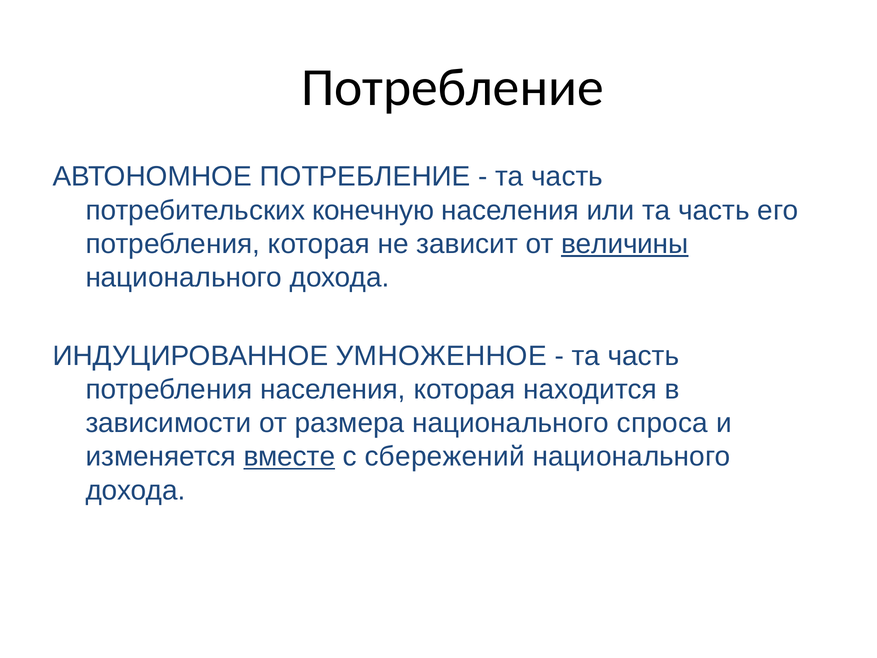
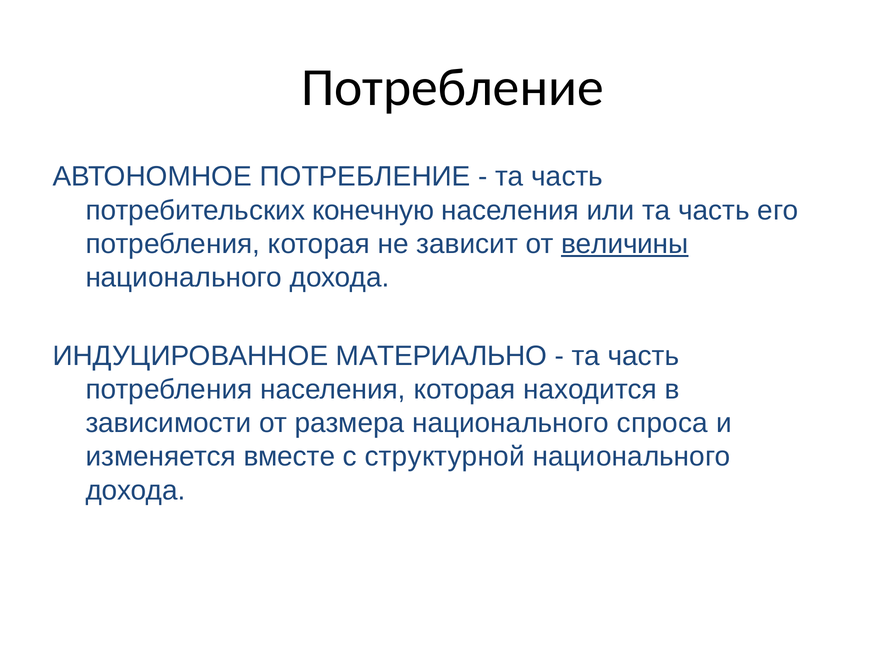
УМНОЖЕННОЕ: УМНОЖЕННОЕ -> МАТЕРИАЛЬНО (442, 356)
вместе underline: present -> none (289, 457)
сбережений: сбережений -> структурной (445, 457)
